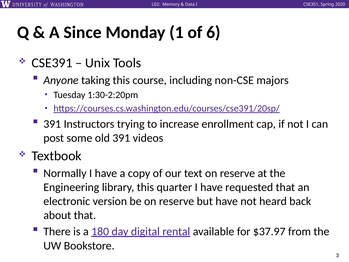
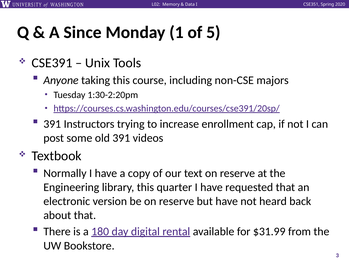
6: 6 -> 5 (213, 32)
$37.97: $37.97 -> $31.99 (269, 231)
